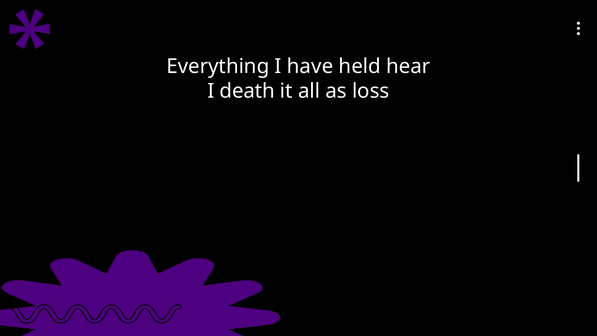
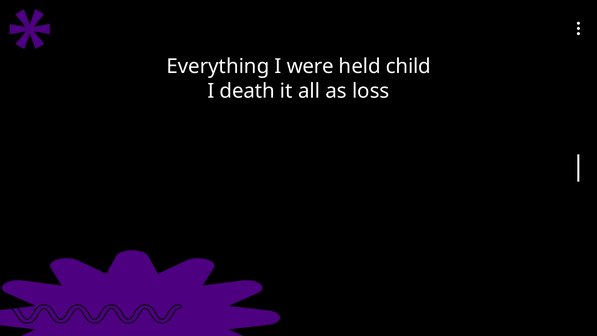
have: have -> were (310, 66)
hear: hear -> child (408, 66)
